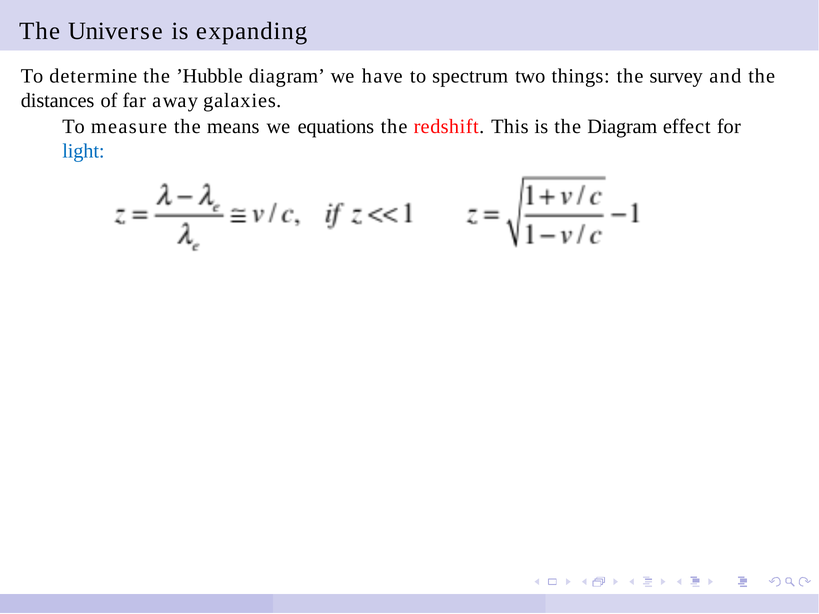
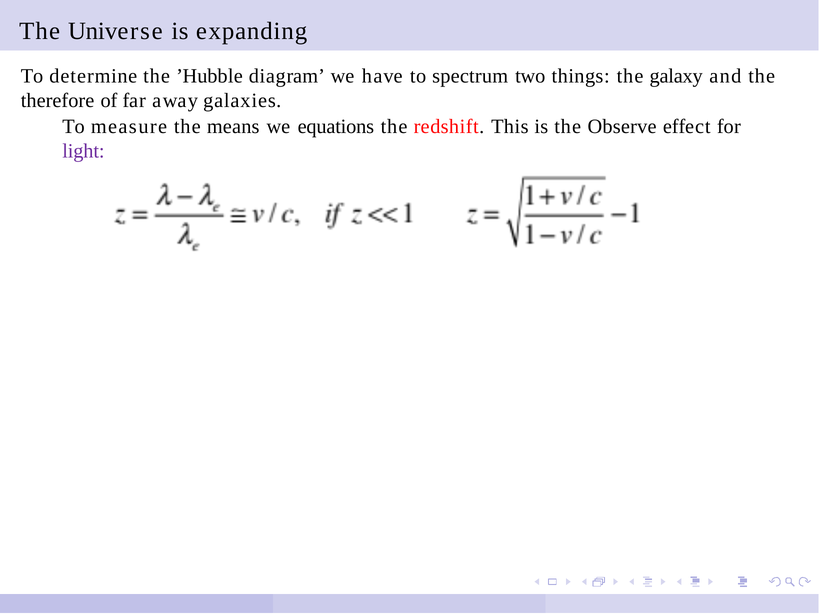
survey: survey -> galaxy (676, 76)
distances: distances -> therefore (58, 101)
the Diagram: Diagram -> Observe (622, 127)
light colour: blue -> purple (83, 151)
